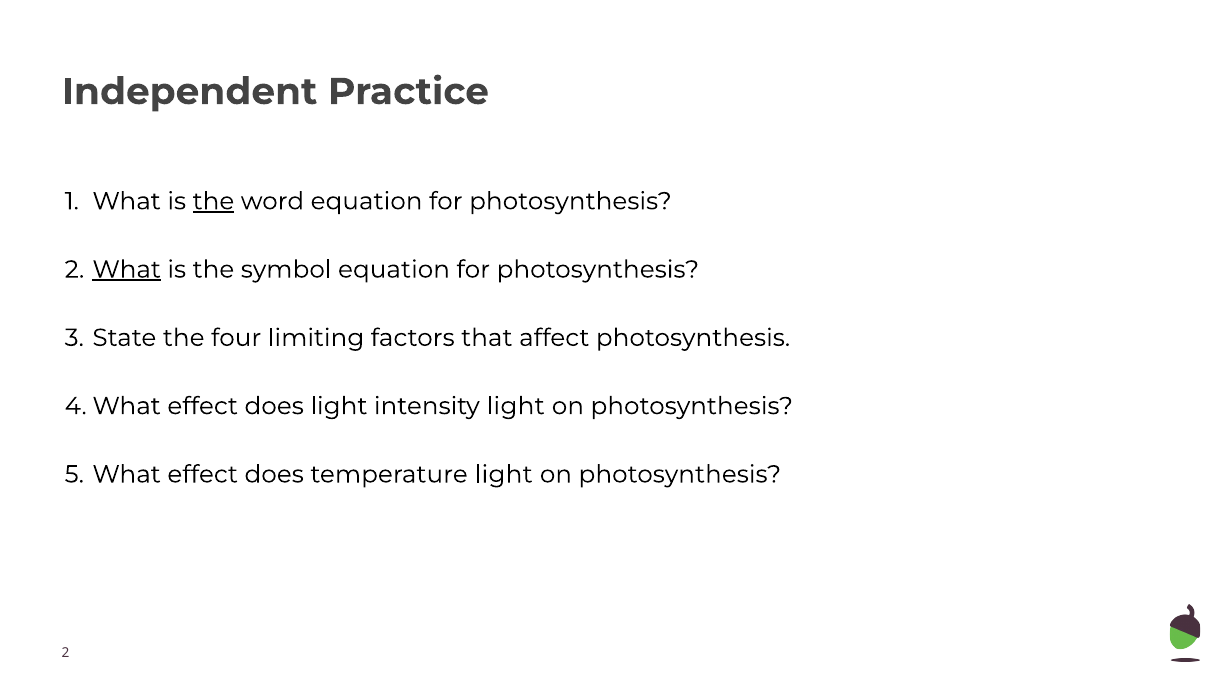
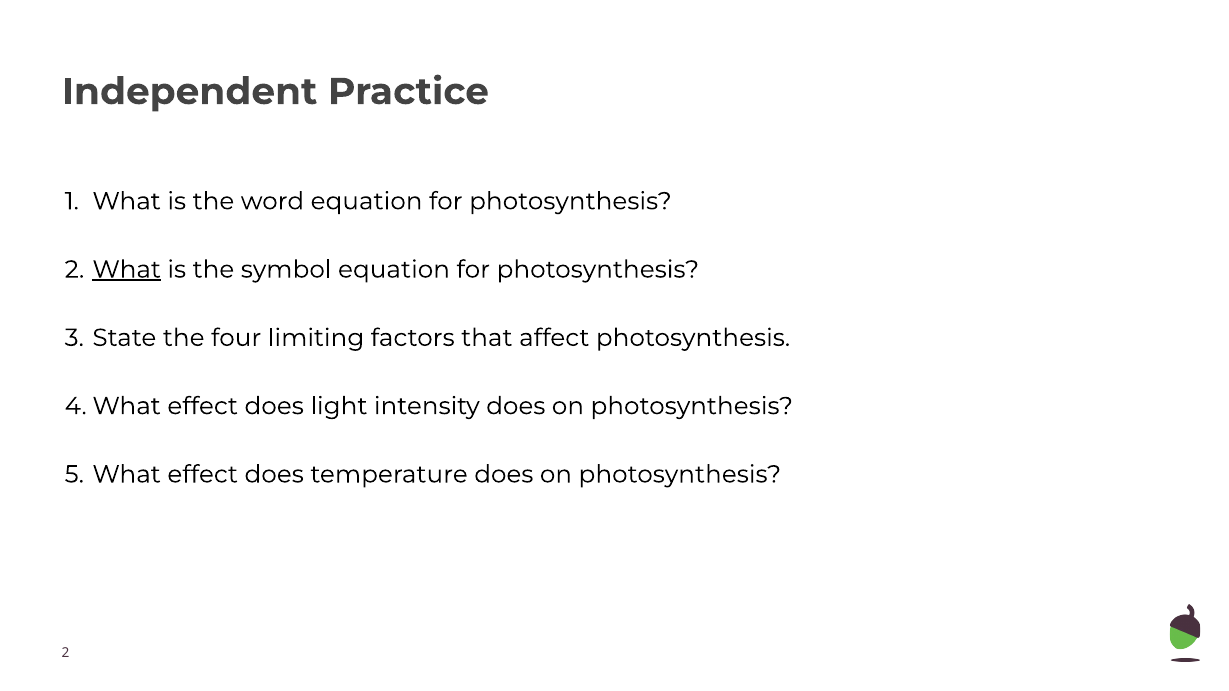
the underline: present -> none (213, 201)
intensity light: light -> does (516, 406)
temperature light: light -> does (504, 475)
